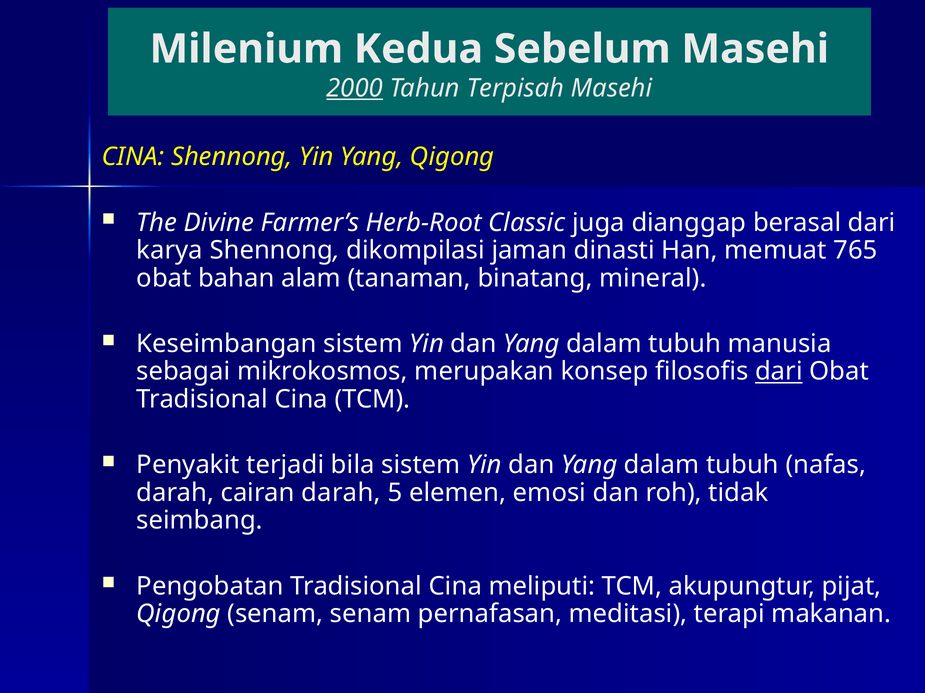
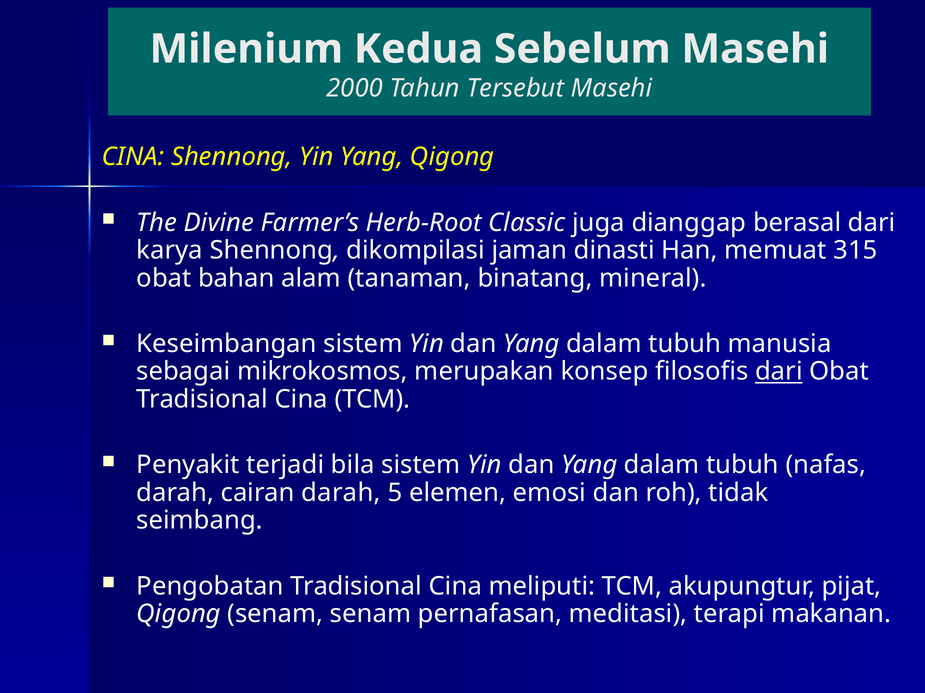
2000 underline: present -> none (355, 88)
Terpisah: Terpisah -> Tersebut (515, 88)
765: 765 -> 315 (855, 251)
